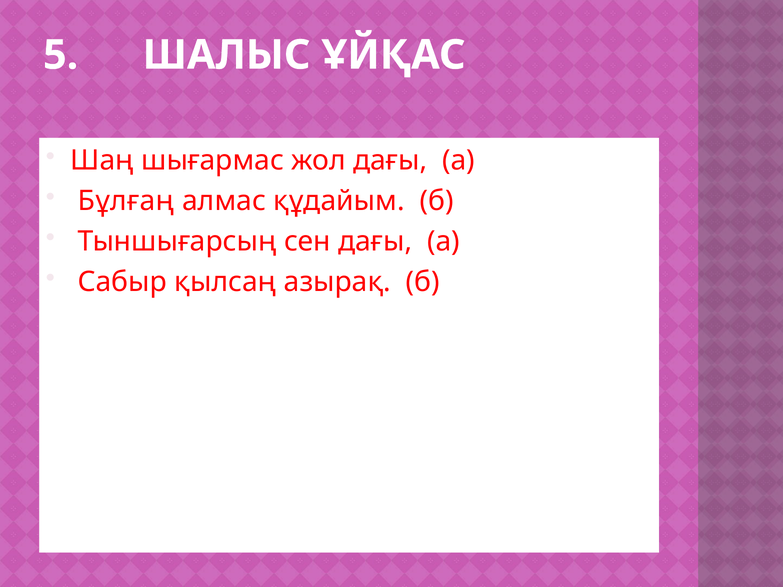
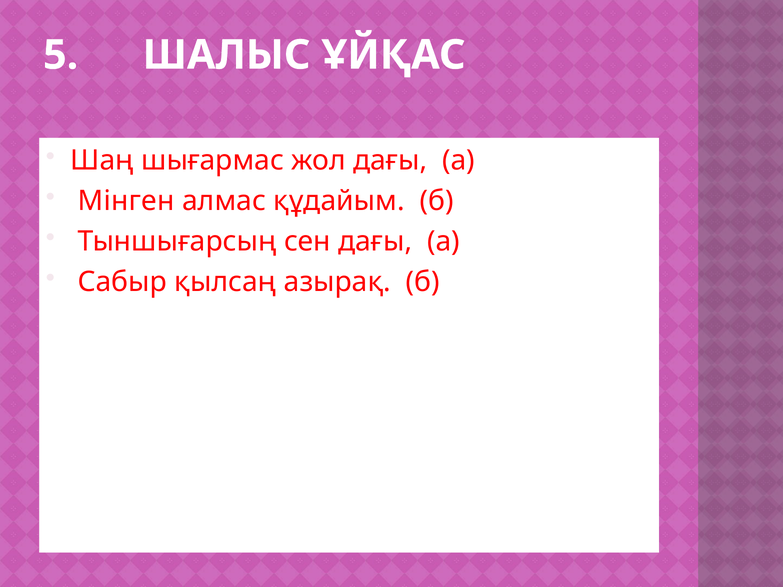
Бұлғаң: Бұлғаң -> Мінген (126, 201)
